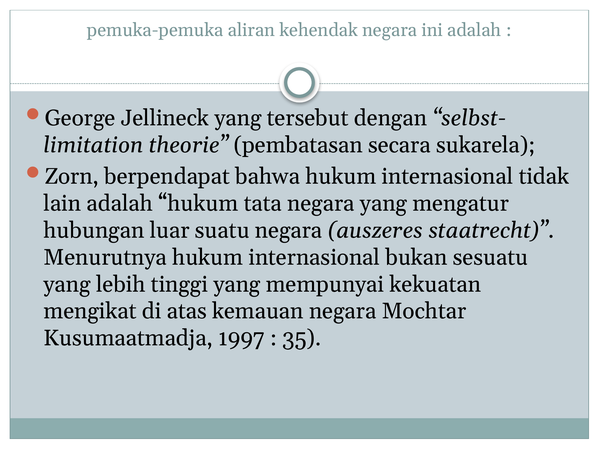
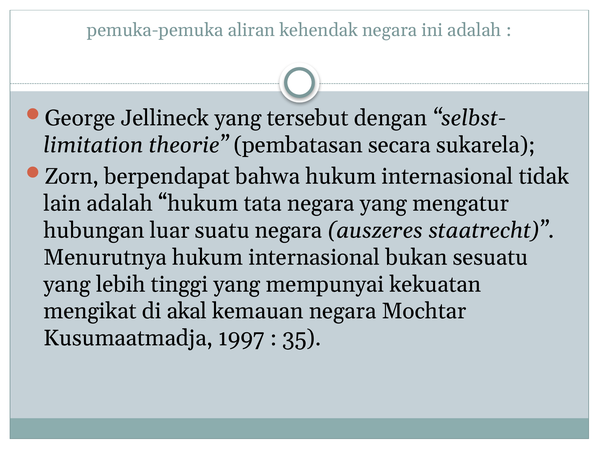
atas: atas -> akal (187, 311)
